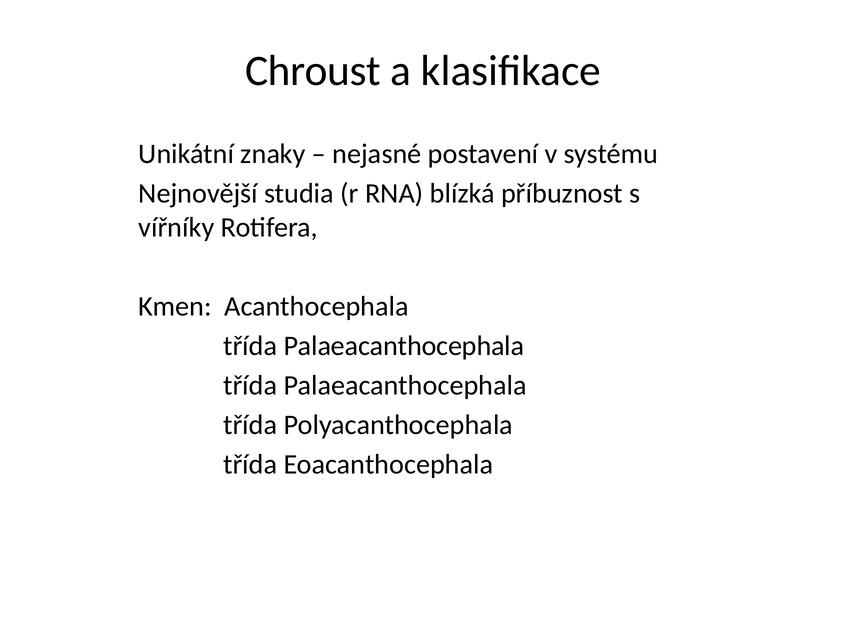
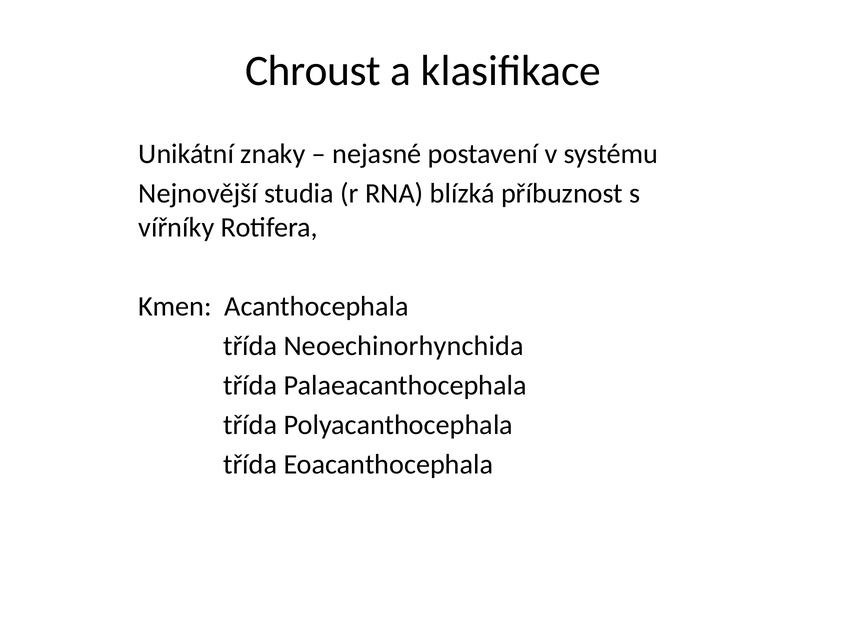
Palaeacanthocephala: Palaeacanthocephala -> Neoechinorhynchida (404, 346)
